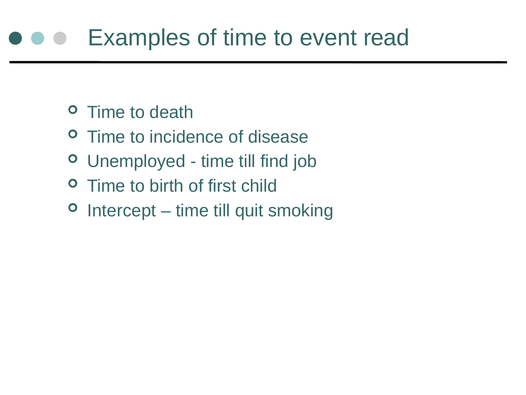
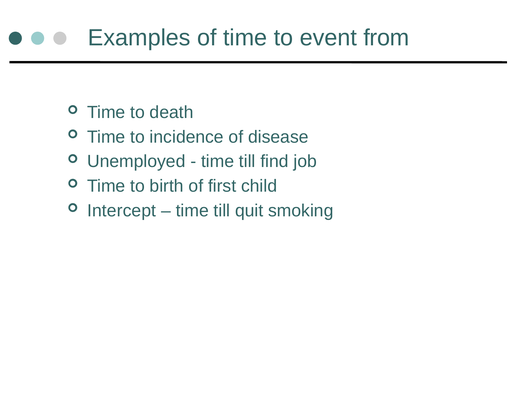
read: read -> from (386, 38)
